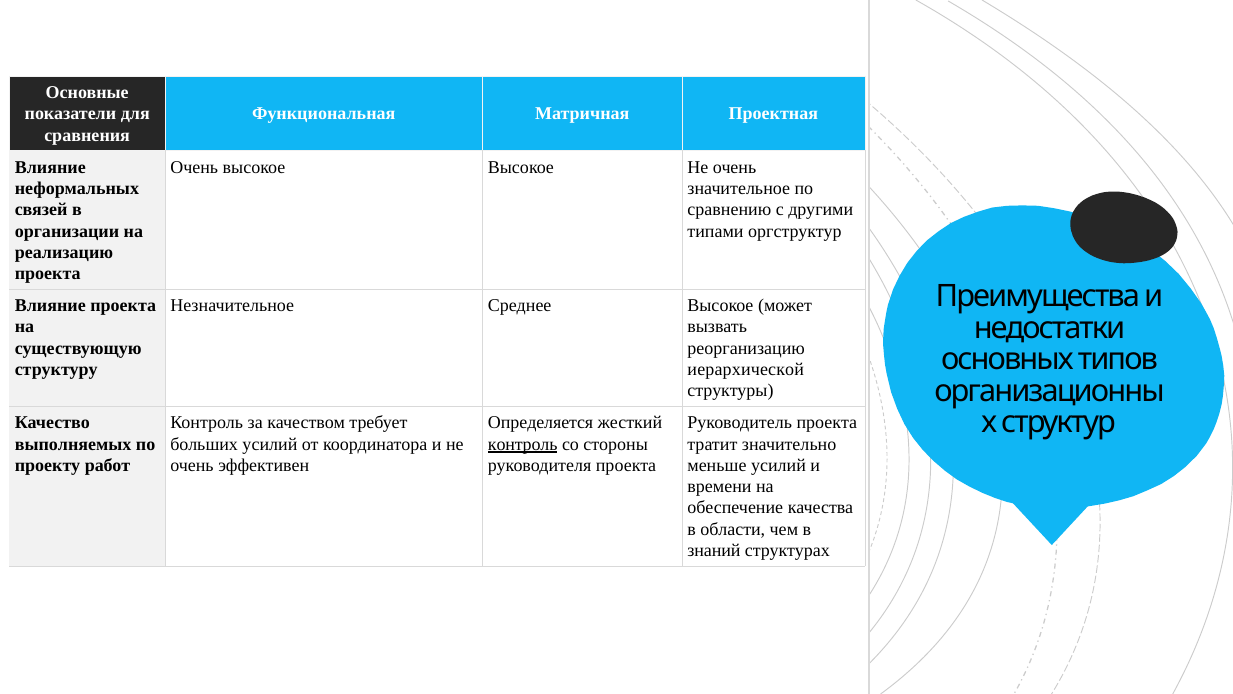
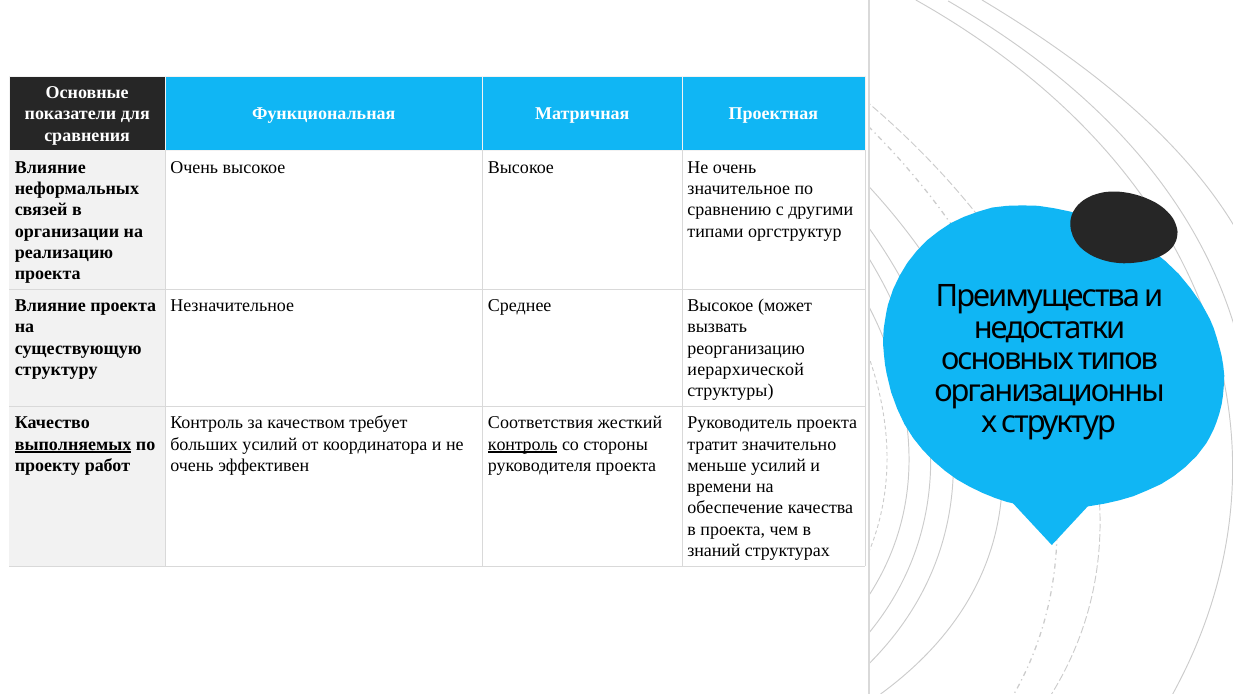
Определяется: Определяется -> Соответствия (541, 423)
выполняемых underline: none -> present (73, 444)
в области: области -> проекта (733, 529)
